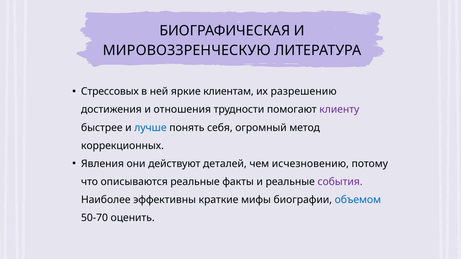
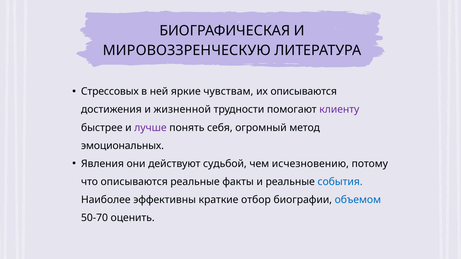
клиентам: клиентам -> чувствам (228, 92)
их разрешению: разрешению -> описываются (304, 92)
отношения: отношения -> жизненной (182, 110)
лучше colour: blue -> purple (150, 128)
коррекционных: коррекционных -> эмоциональных (122, 146)
деталей: деталей -> судьбой (225, 164)
события colour: purple -> blue (340, 182)
мифы: мифы -> отбор (256, 200)
